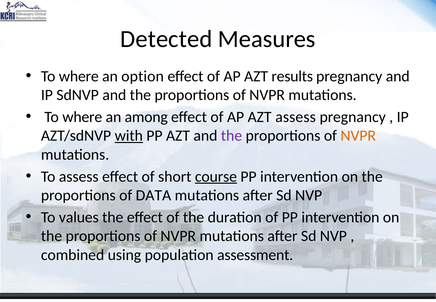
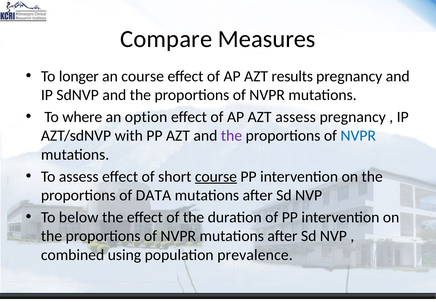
Detected: Detected -> Compare (166, 39)
where: where -> longer (79, 76)
an option: option -> course (143, 76)
among: among -> option (146, 117)
with underline: present -> none (129, 136)
NVPR colour: orange -> blue (358, 136)
values: values -> below (79, 217)
assessment: assessment -> prevalence (255, 255)
